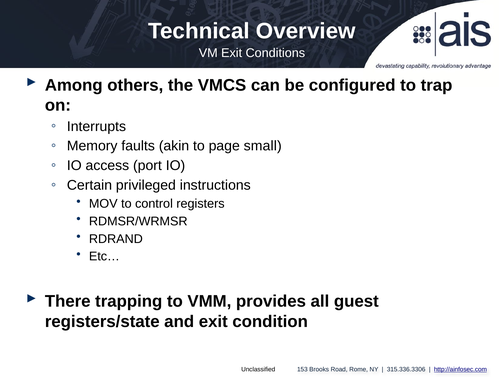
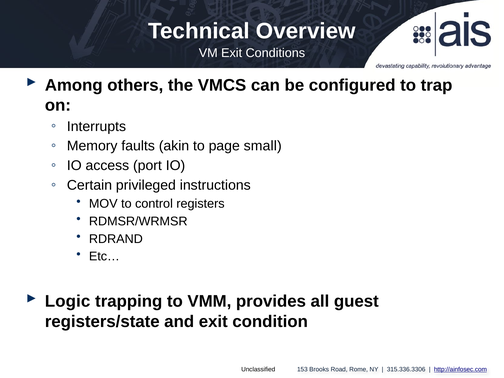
There: There -> Logic (68, 301)
